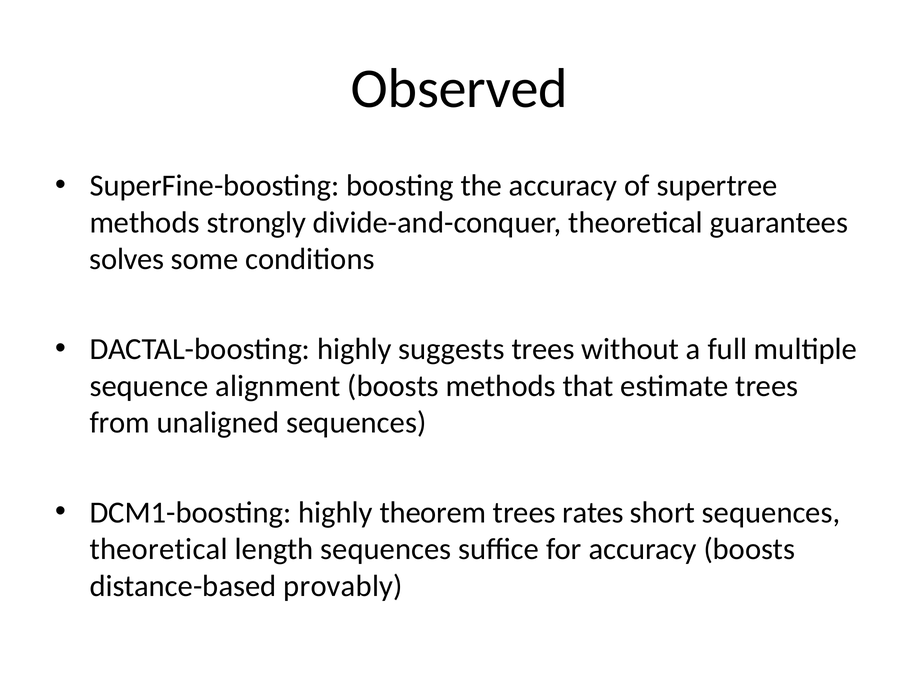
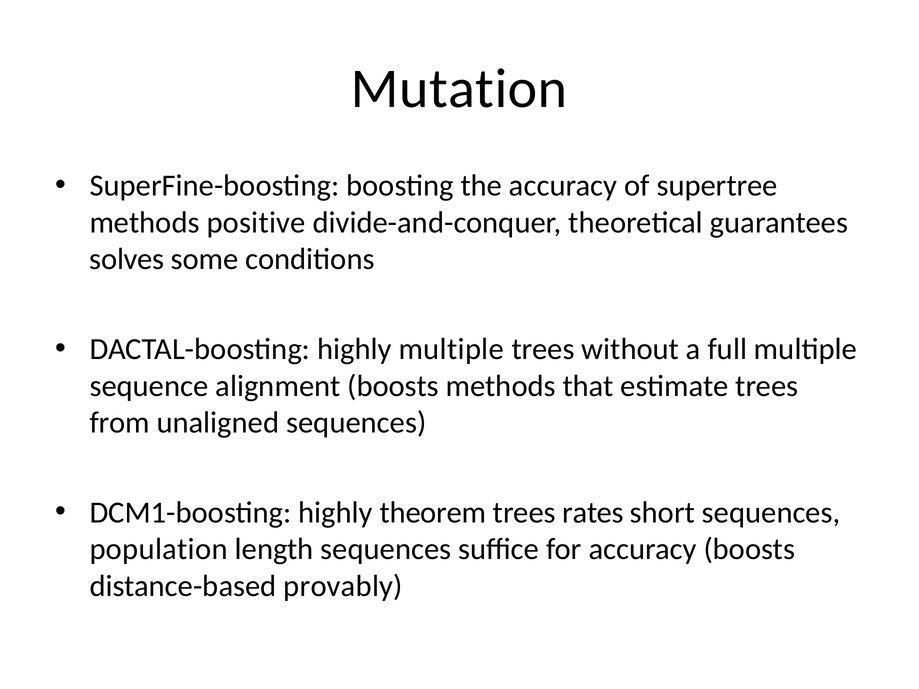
Observed: Observed -> Mutation (459, 89)
strongly: strongly -> positive (256, 223)
highly suggests: suggests -> multiple (451, 349)
theoretical: theoretical -> population (159, 550)
